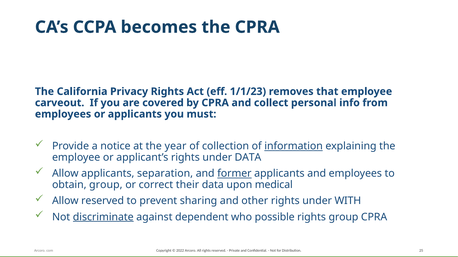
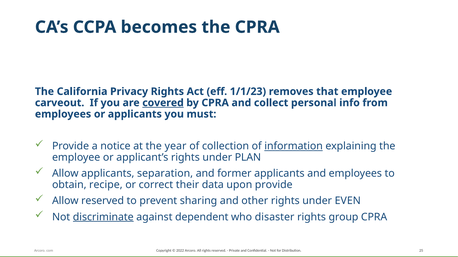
covered underline: none -> present (163, 103)
under DATA: DATA -> PLAN (248, 158)
former underline: present -> none (234, 174)
obtain group: group -> recipe (106, 185)
upon medical: medical -> provide (274, 185)
WITH: WITH -> EVEN (348, 201)
possible: possible -> disaster (275, 217)
